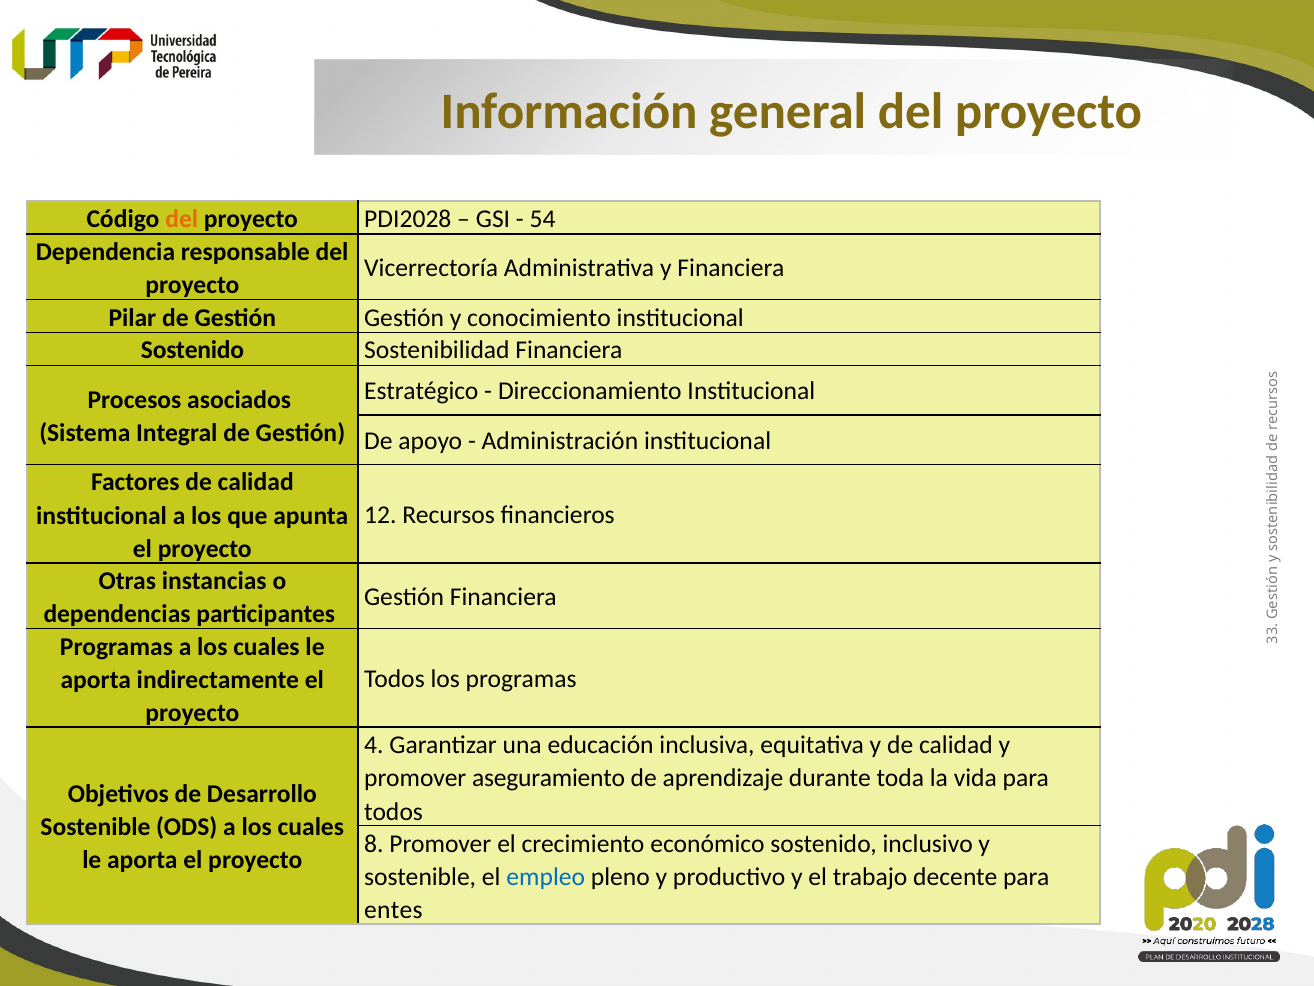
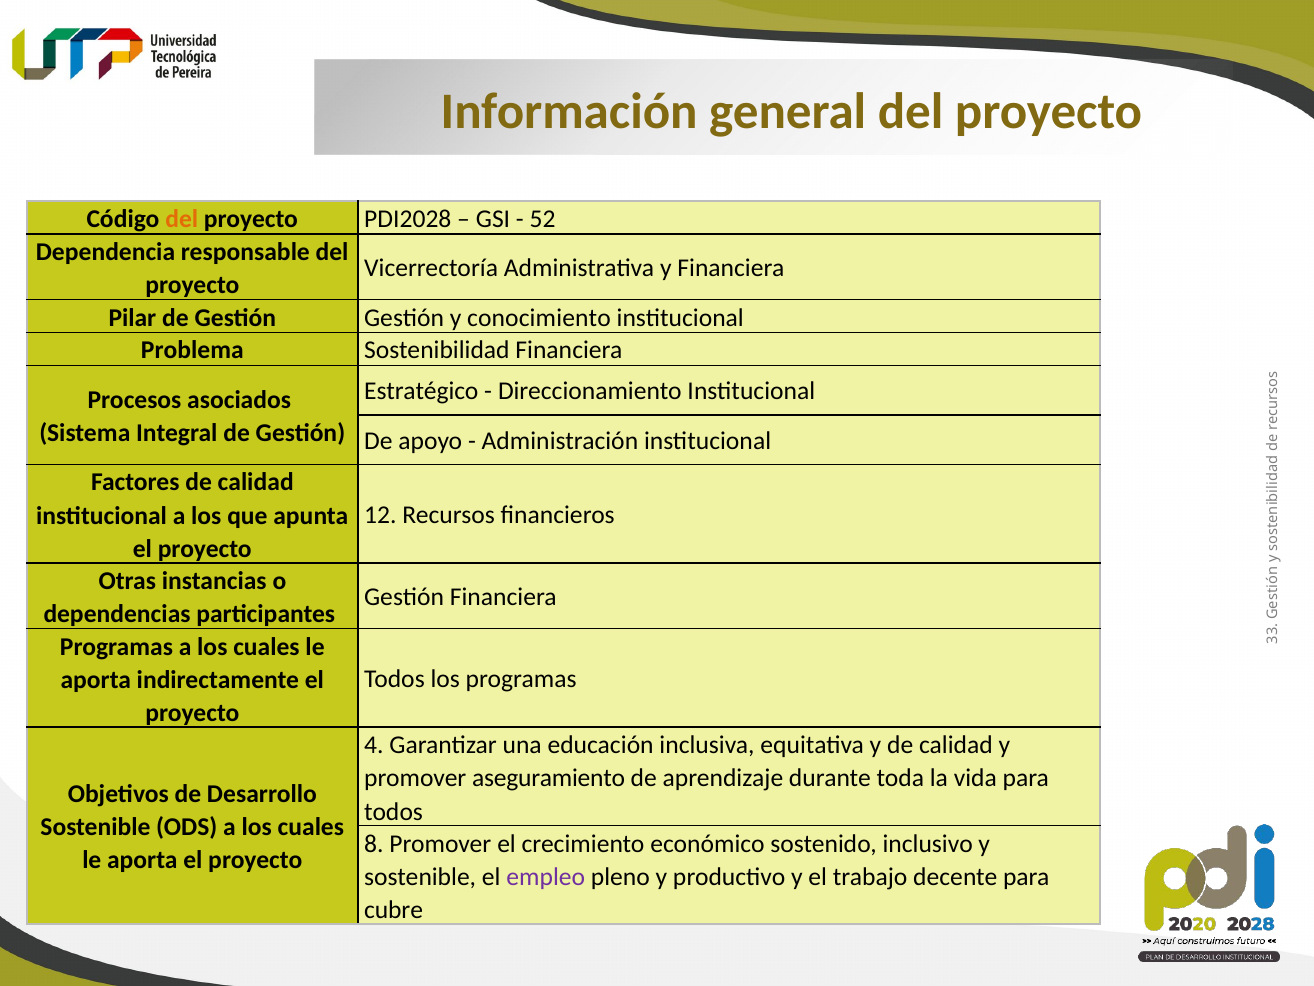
54: 54 -> 52 (543, 219)
Sostenido: Sostenido -> Problema (192, 350)
empleo colour: blue -> purple (546, 877)
entes: entes -> cubre (394, 910)
